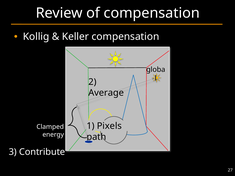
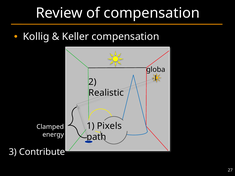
Average: Average -> Realistic (106, 93)
